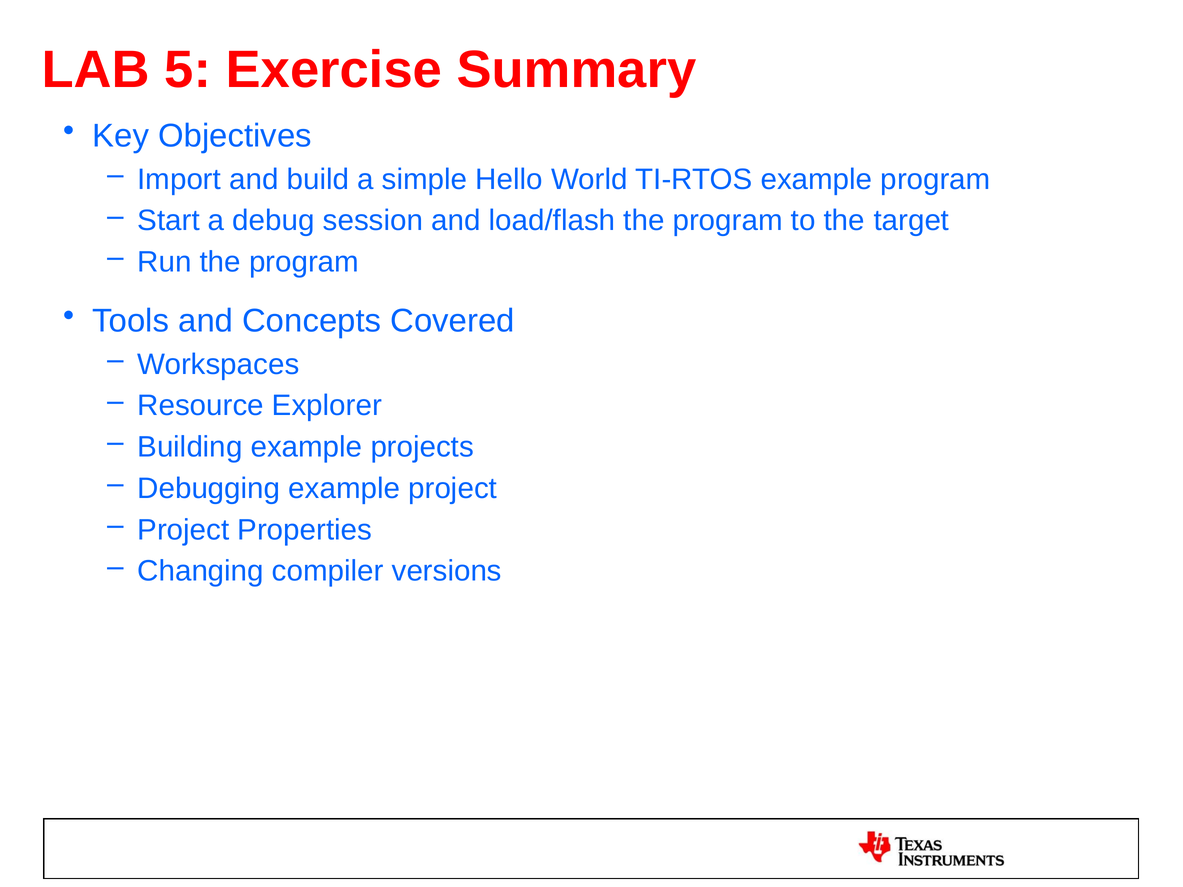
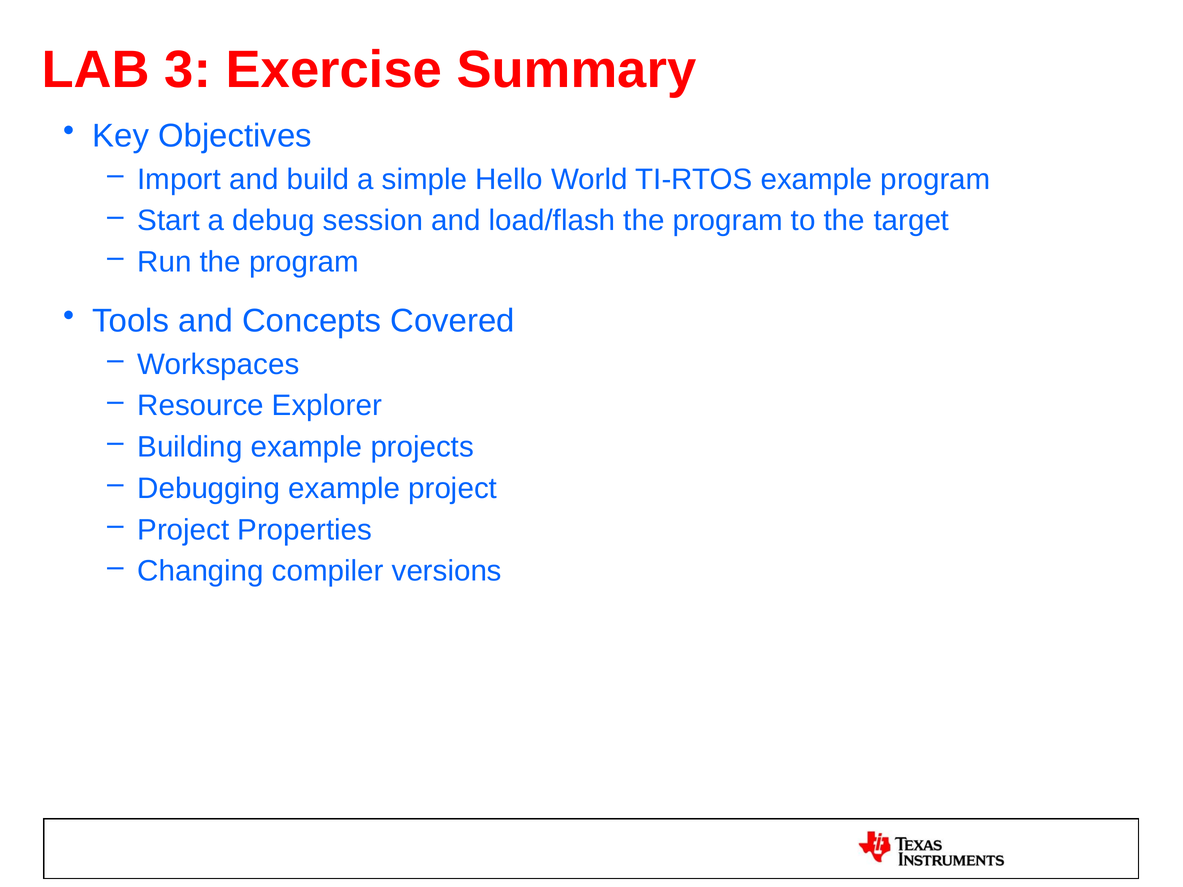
5: 5 -> 3 (188, 70)
